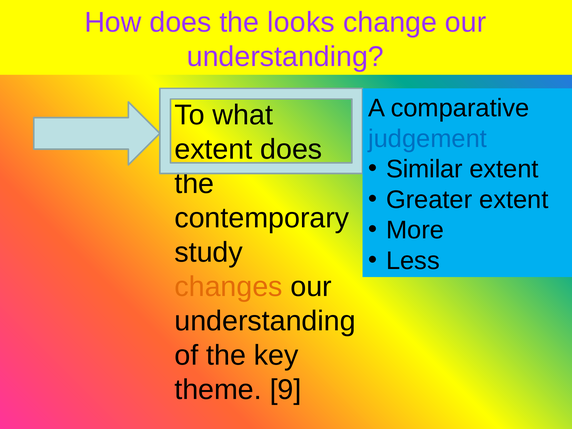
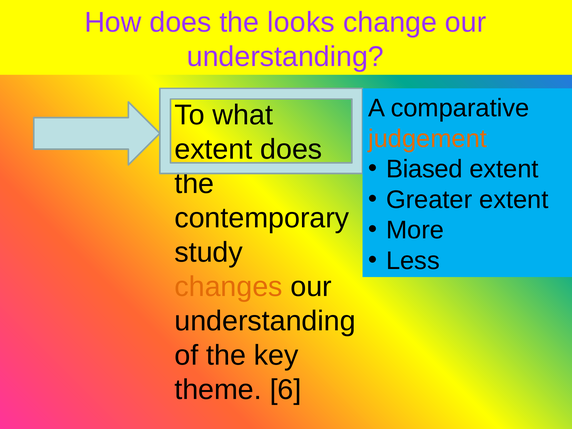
judgement colour: blue -> orange (428, 139)
Similar: Similar -> Biased (424, 169)
9: 9 -> 6 (286, 390)
